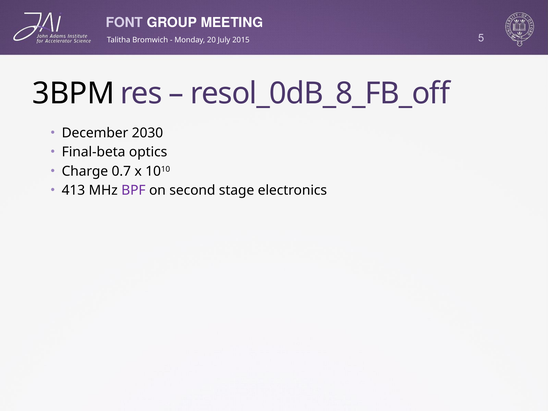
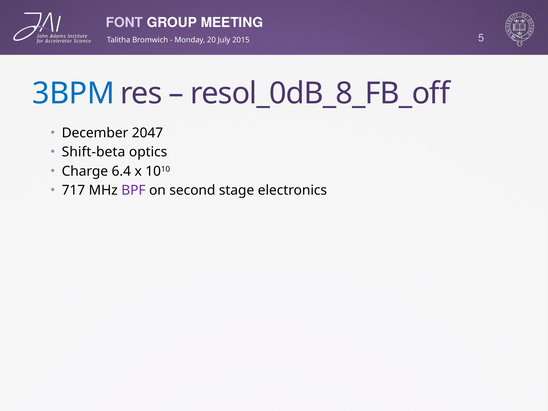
3BPM colour: black -> blue (73, 93)
2030: 2030 -> 2047 (147, 133)
Final-beta: Final-beta -> Shift-beta (93, 152)
0.7: 0.7 -> 6.4 (121, 171)
413: 413 -> 717 (73, 190)
